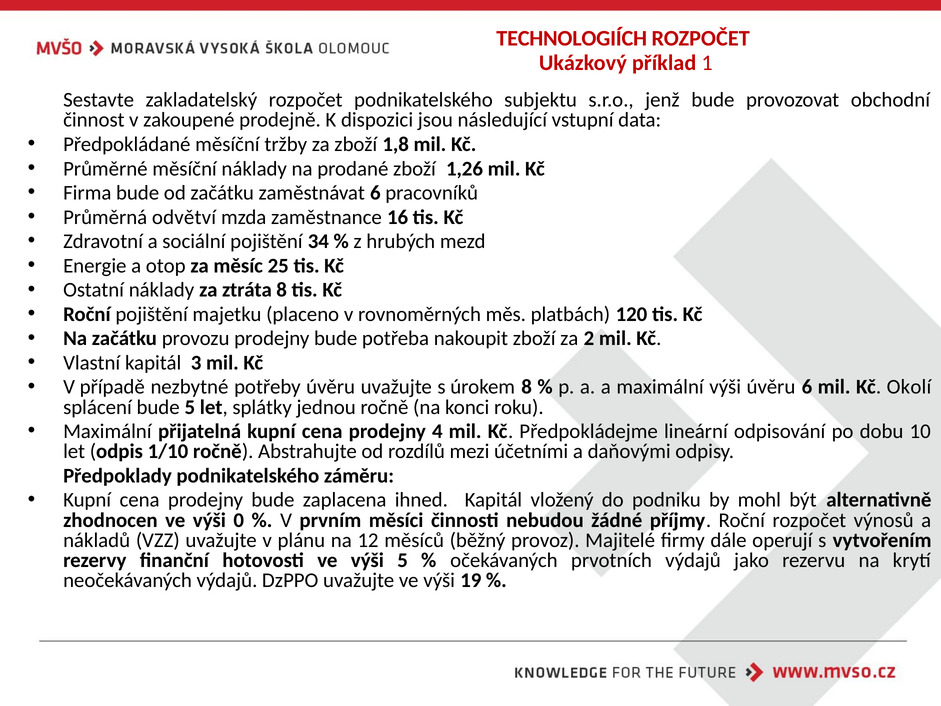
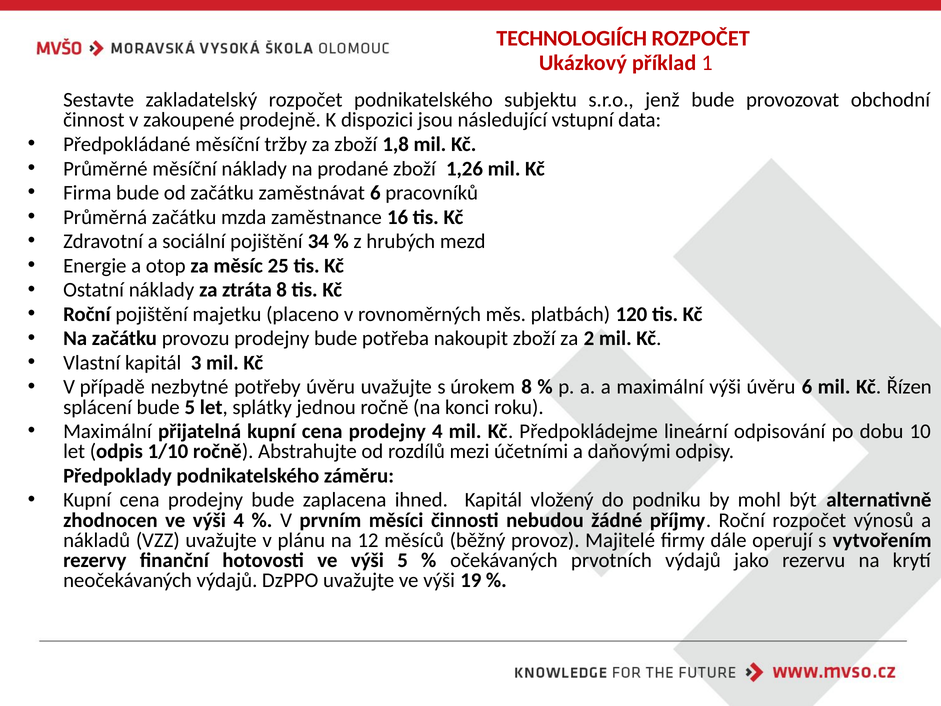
Průměrná odvětví: odvětví -> začátku (184, 217)
Okolí: Okolí -> Řízen (909, 387)
výši 0: 0 -> 4 (239, 520)
